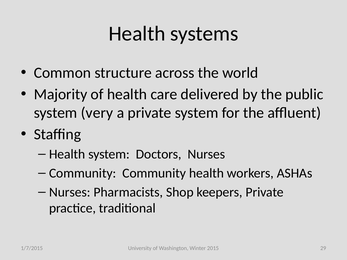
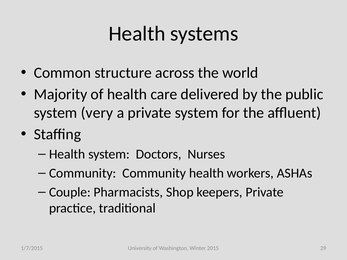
Nurses: Nurses -> Couple (70, 192)
